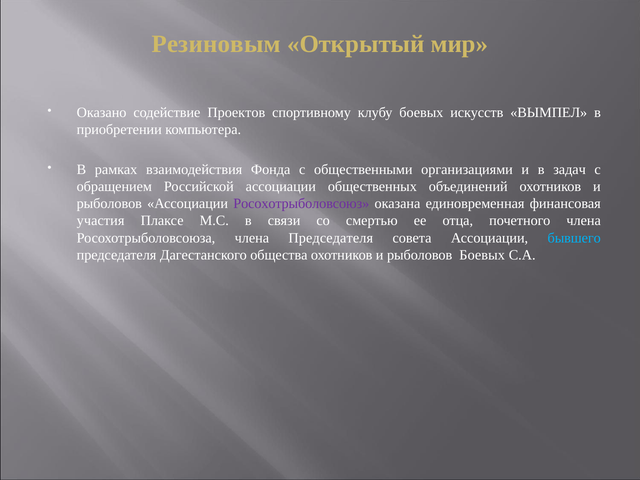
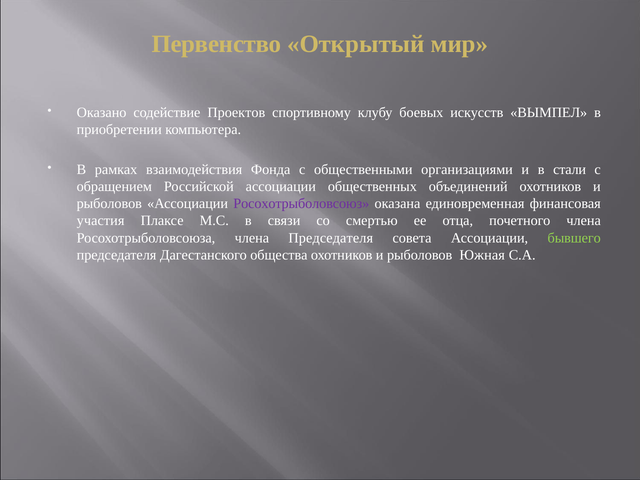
Резиновым: Резиновым -> Первенство (216, 44)
задач: задач -> стали (570, 170)
бывшего colour: light blue -> light green (574, 238)
рыболовов Боевых: Боевых -> Южная (482, 255)
